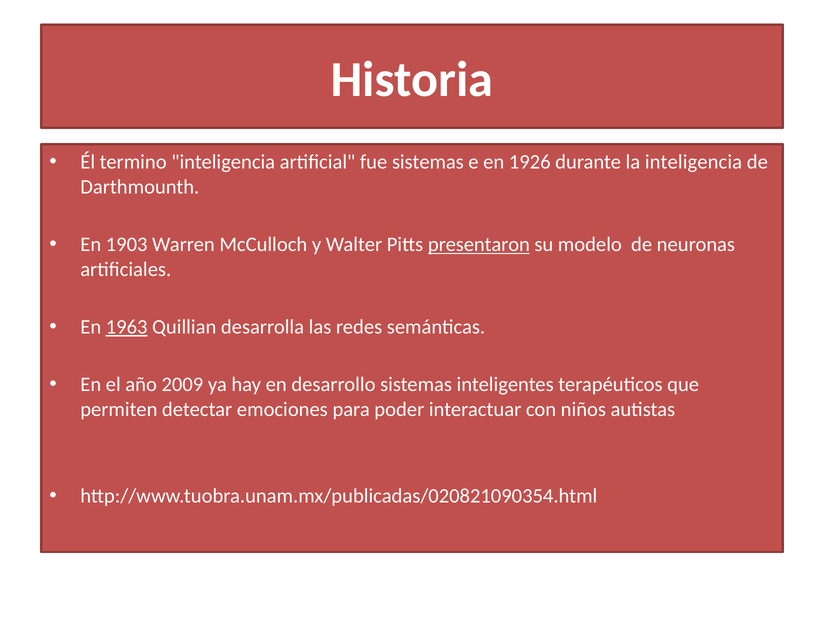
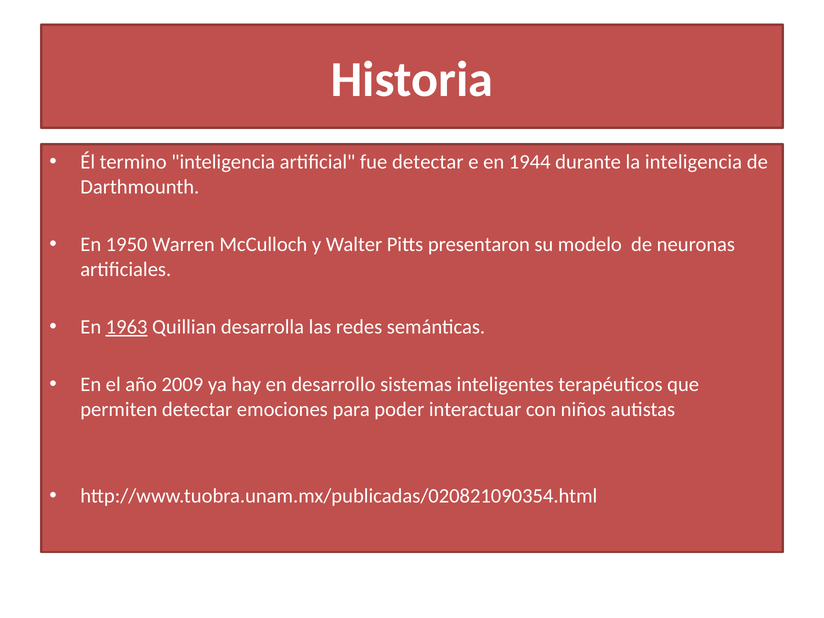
fue sistemas: sistemas -> detectar (428, 162)
1926: 1926 -> 1944 (530, 162)
1903: 1903 -> 1950 (127, 245)
presentaron underline: present -> none (479, 245)
